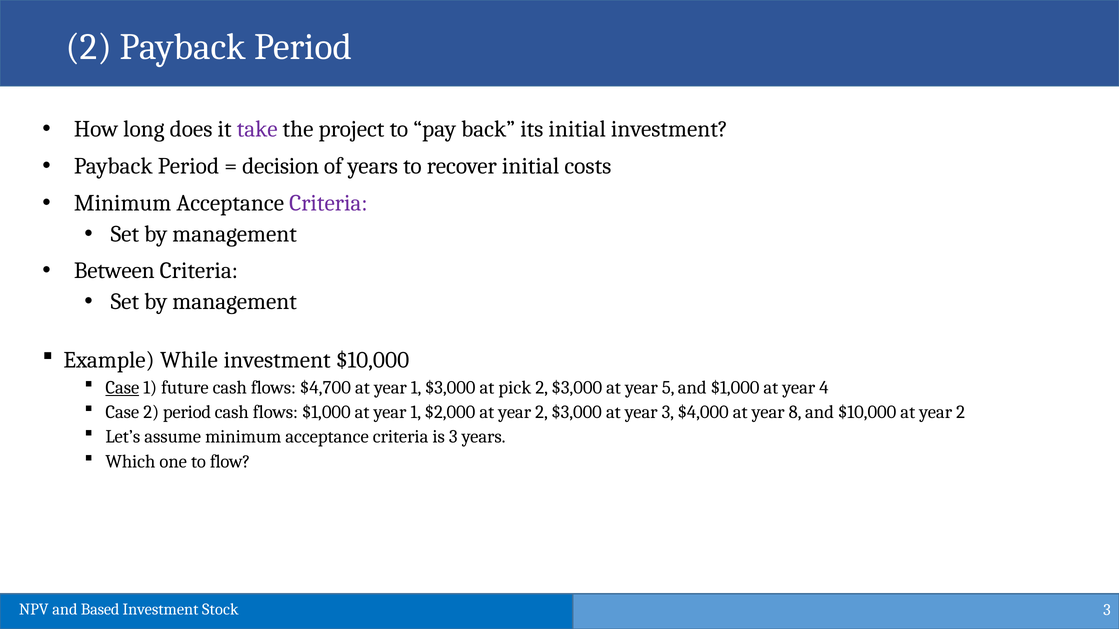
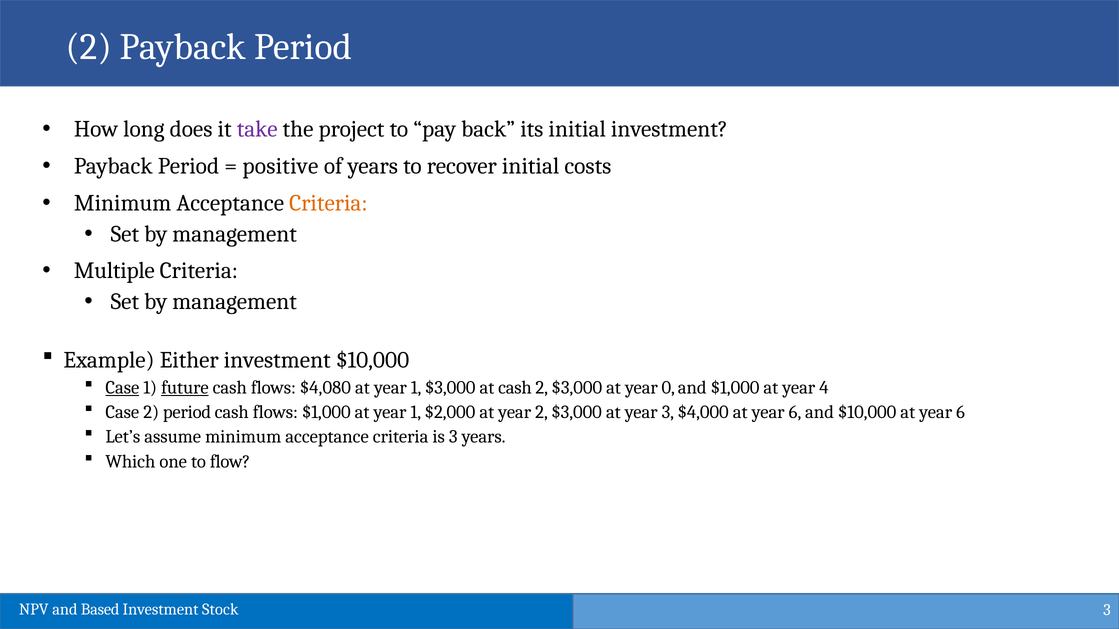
decision: decision -> positive (280, 166)
Criteria colour: purple -> orange (328, 203)
Between: Between -> Multiple (114, 271)
While: While -> Either (189, 361)
future underline: none -> present (185, 388)
$4,700: $4,700 -> $4,080 (325, 388)
at pick: pick -> cash (515, 388)
5: 5 -> 0 (668, 388)
$4,000 at year 8: 8 -> 6 (795, 412)
$10,000 at year 2: 2 -> 6 (961, 412)
